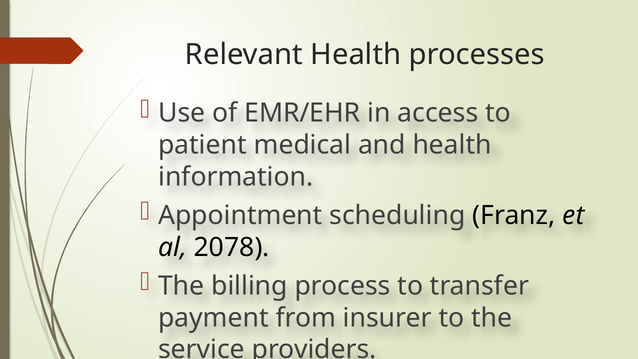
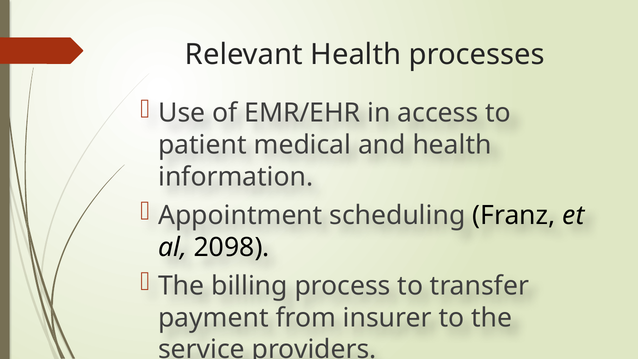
2078: 2078 -> 2098 (232, 247)
